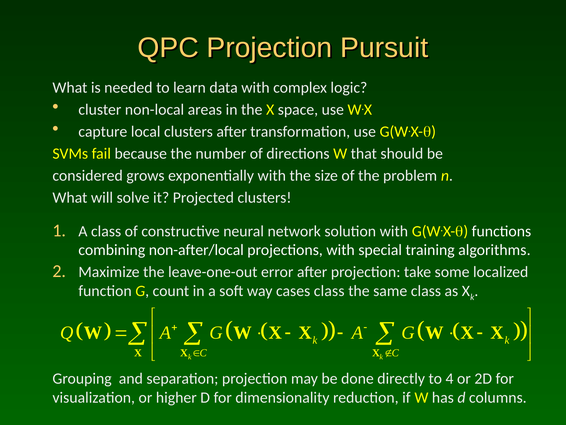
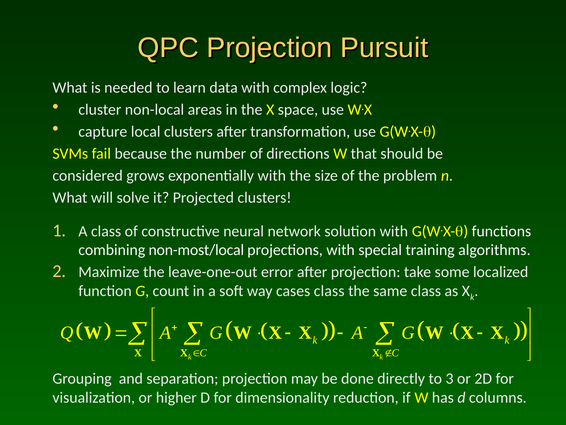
non-after/local: non-after/local -> non-most/local (196, 250)
4: 4 -> 3 (450, 378)
